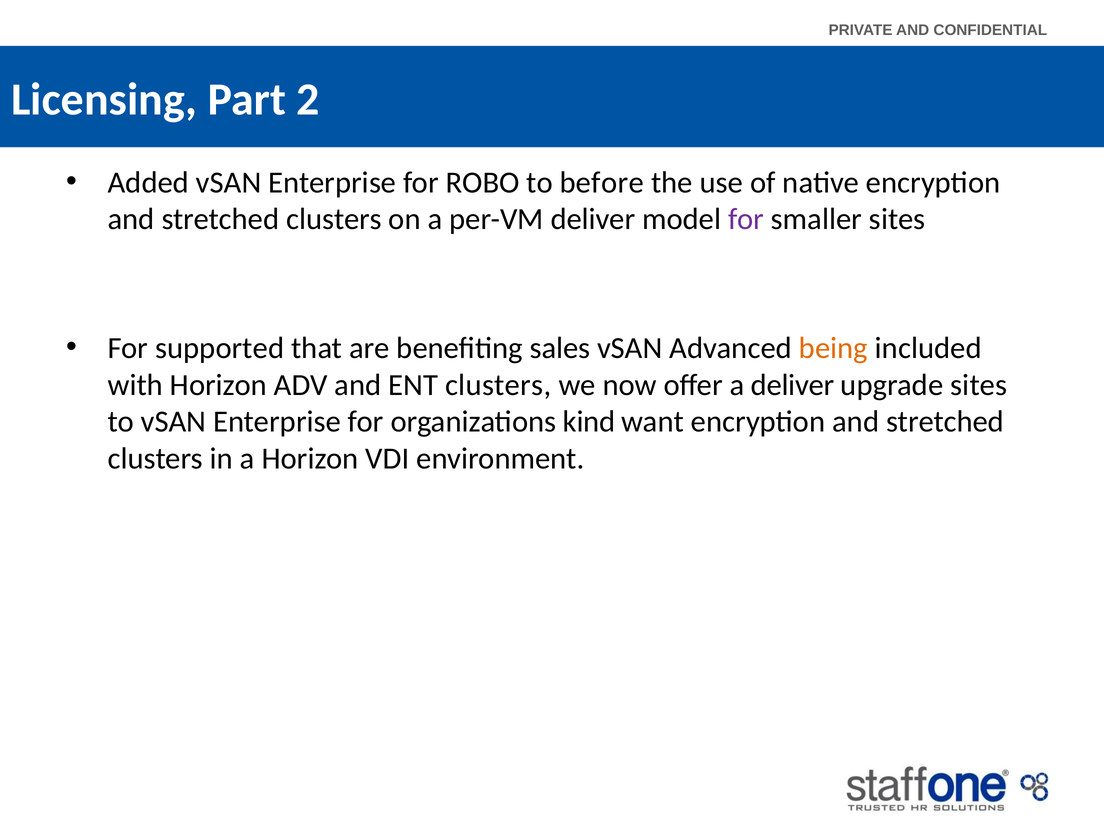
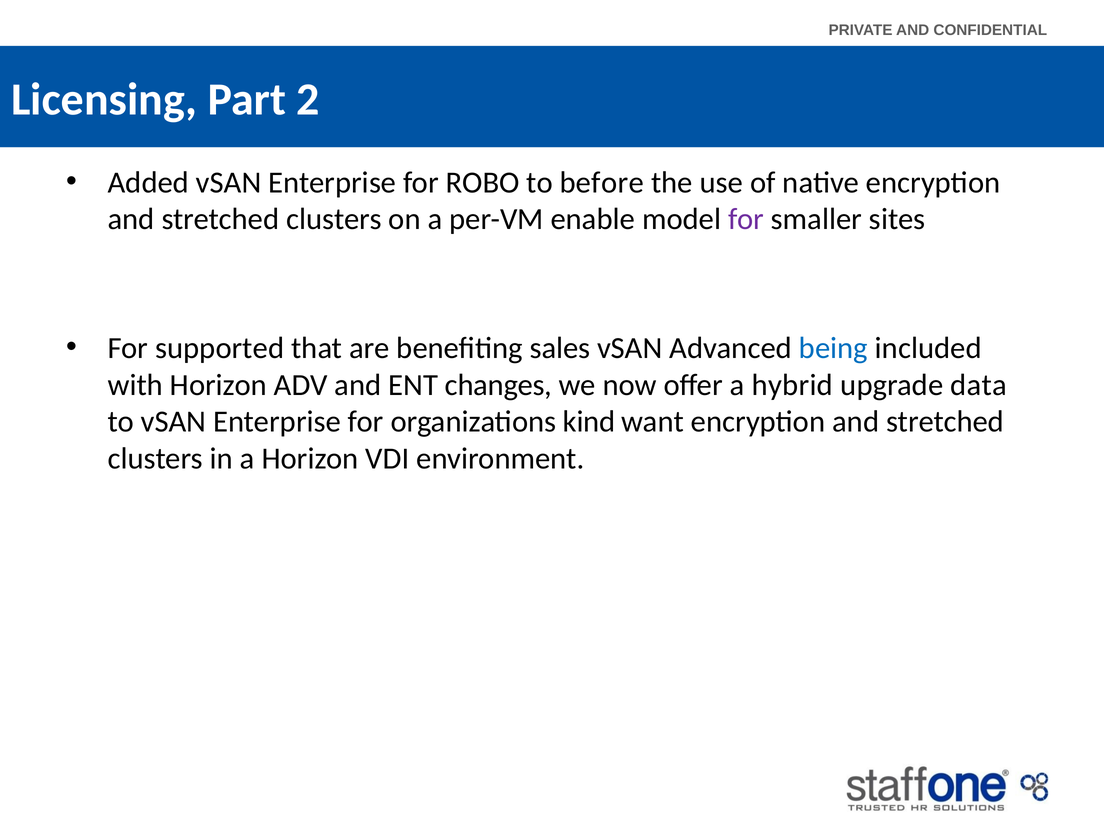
per-VM deliver: deliver -> enable (593, 219)
being colour: orange -> blue (833, 348)
ENT clusters: clusters -> changes (498, 385)
a deliver: deliver -> hybrid (792, 385)
upgrade sites: sites -> data (979, 385)
